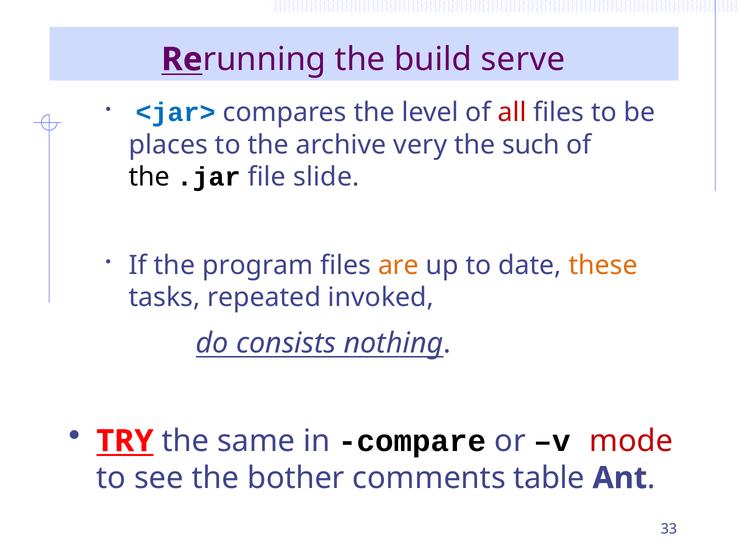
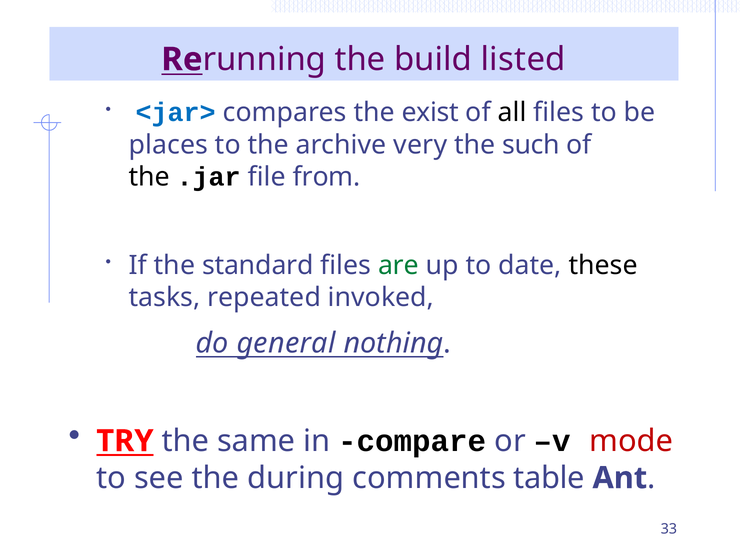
serve: serve -> listed (523, 59)
level: level -> exist (430, 113)
all colour: red -> black (512, 113)
slide: slide -> from (327, 177)
program: program -> standard (258, 266)
are colour: orange -> green (398, 266)
these colour: orange -> black (603, 266)
consists: consists -> general (286, 343)
bother: bother -> during (296, 478)
